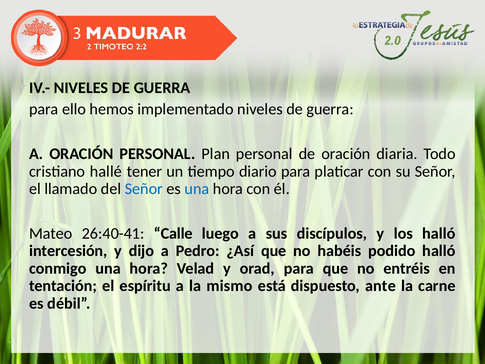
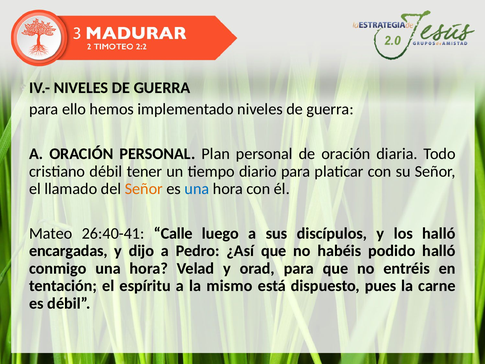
cristiano hallé: hallé -> débil (106, 171)
Señor colour: blue -> orange (144, 189)
intercesión: intercesión -> encargadas (68, 251)
ante: ante -> pues (381, 286)
